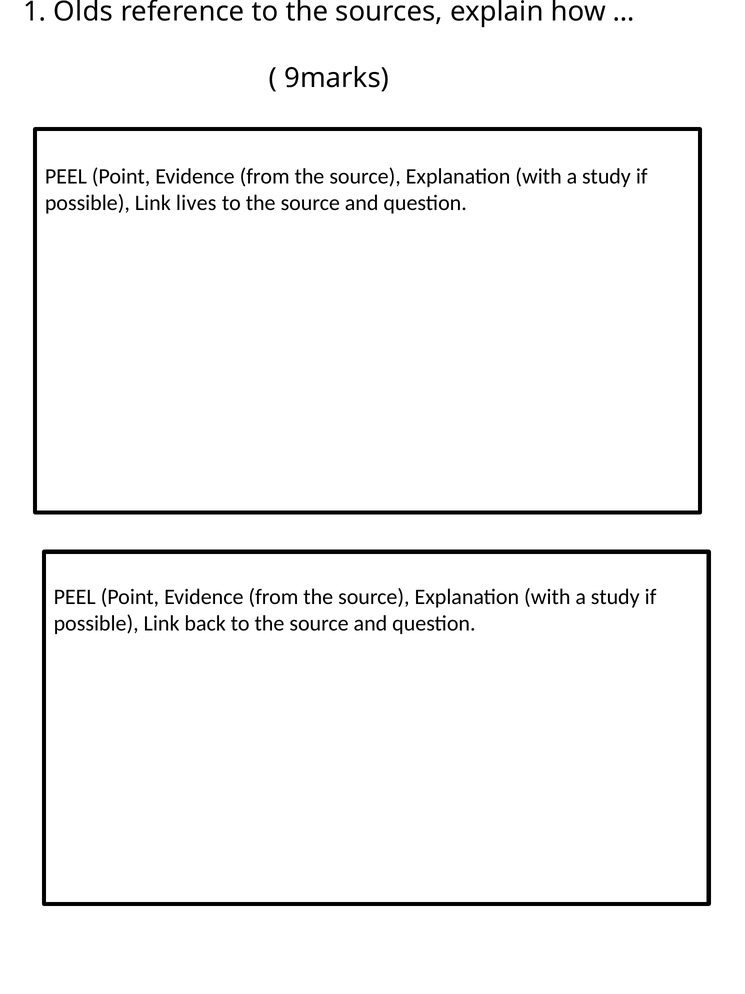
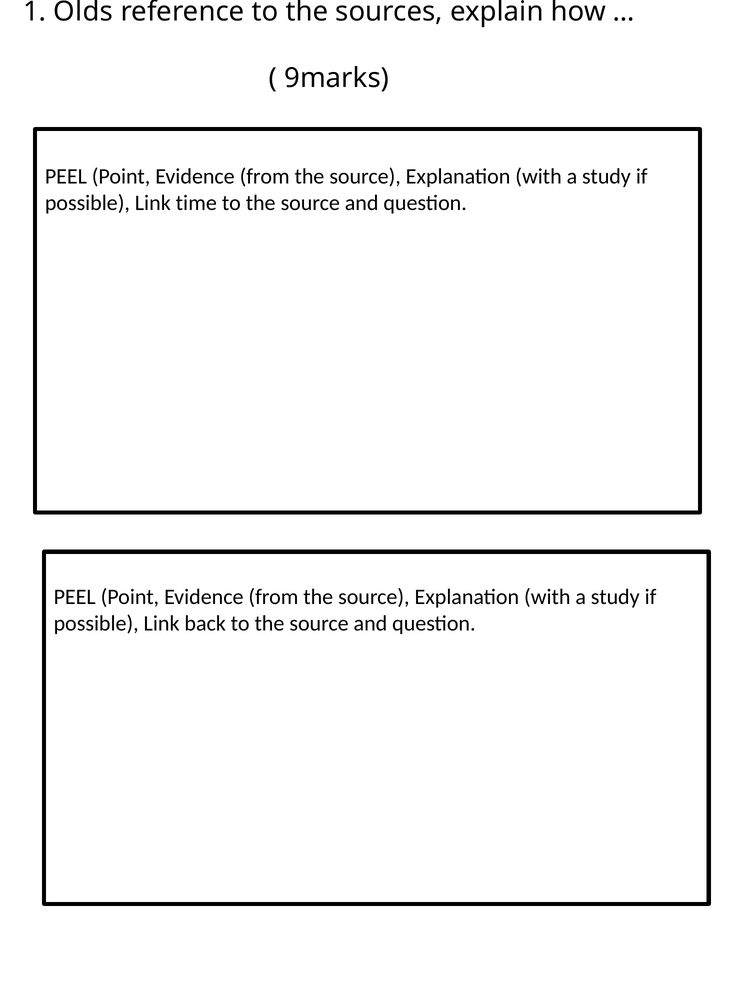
lives: lives -> time (196, 203)
